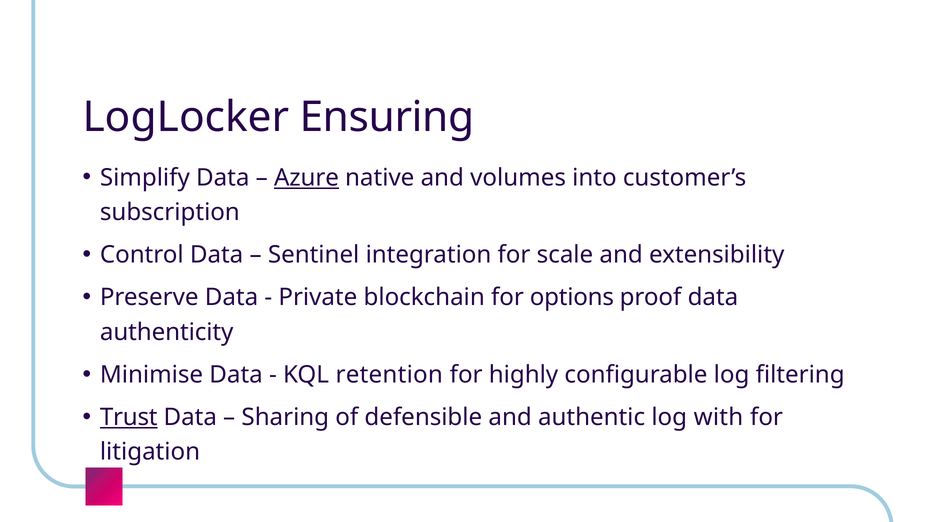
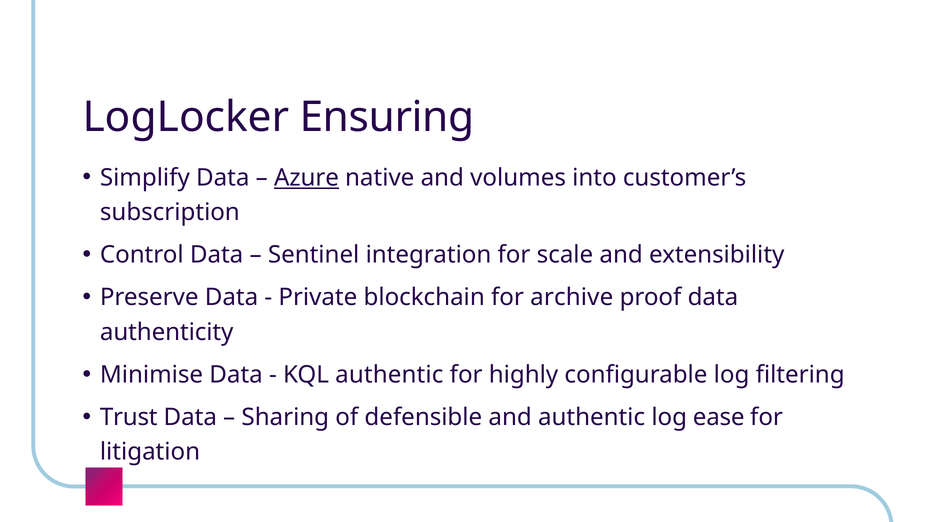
options: options -> archive (572, 297)
KQL retention: retention -> authentic (389, 375)
Trust underline: present -> none (129, 417)
with: with -> ease (719, 417)
